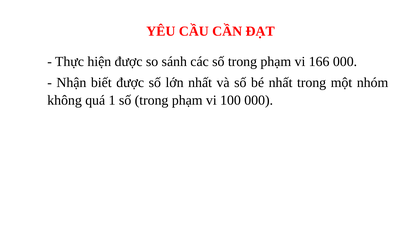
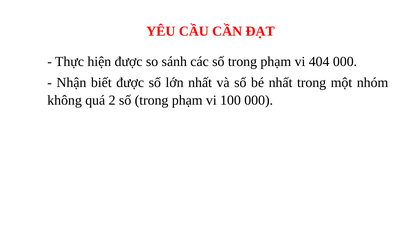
166: 166 -> 404 (319, 62)
1: 1 -> 2 (112, 100)
